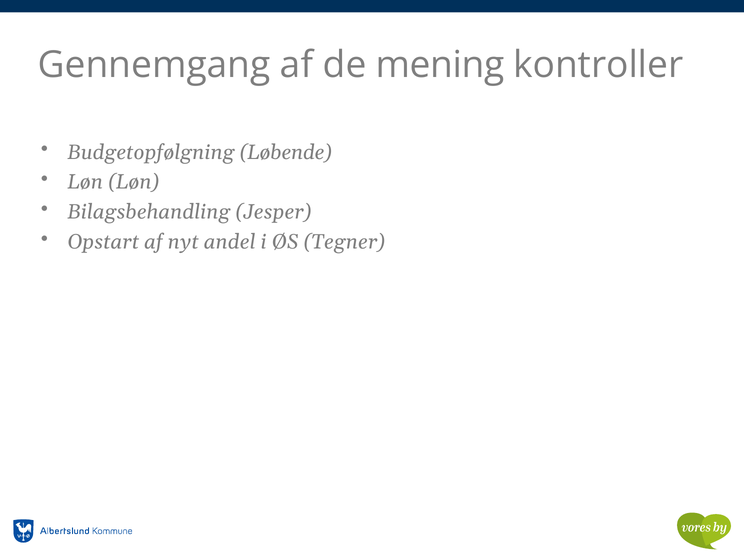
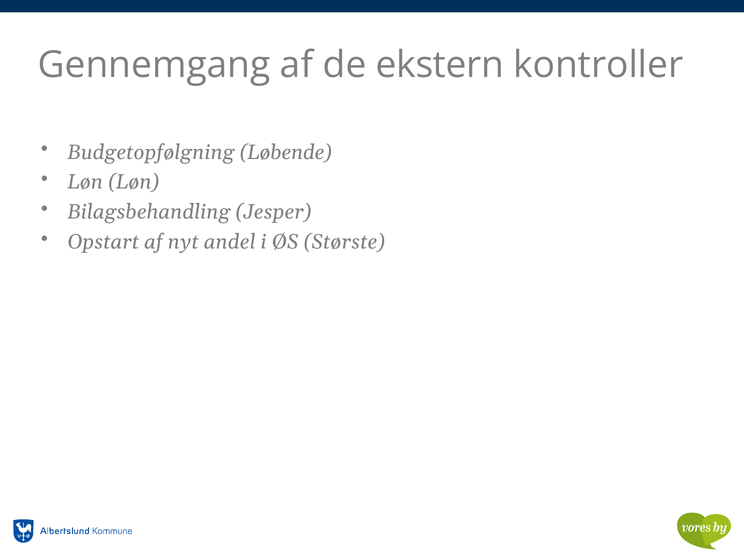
mening: mening -> ekstern (440, 65)
Tegner: Tegner -> Største (344, 242)
